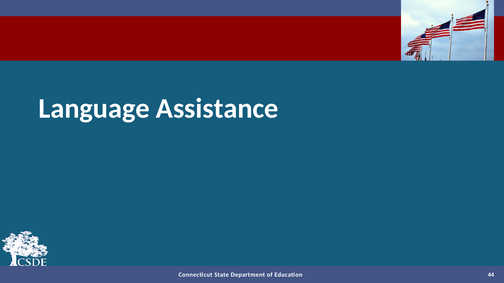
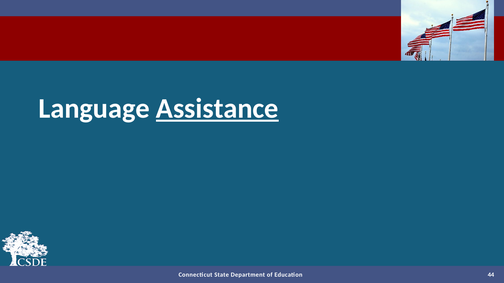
Assistance underline: none -> present (217, 109)
